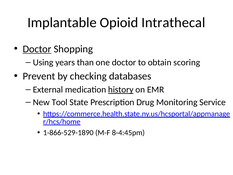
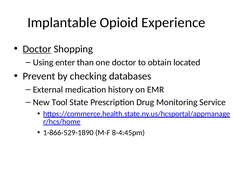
Intrathecal: Intrathecal -> Experience (173, 23)
years: years -> enter (65, 62)
scoring: scoring -> located (187, 62)
history underline: present -> none (121, 89)
